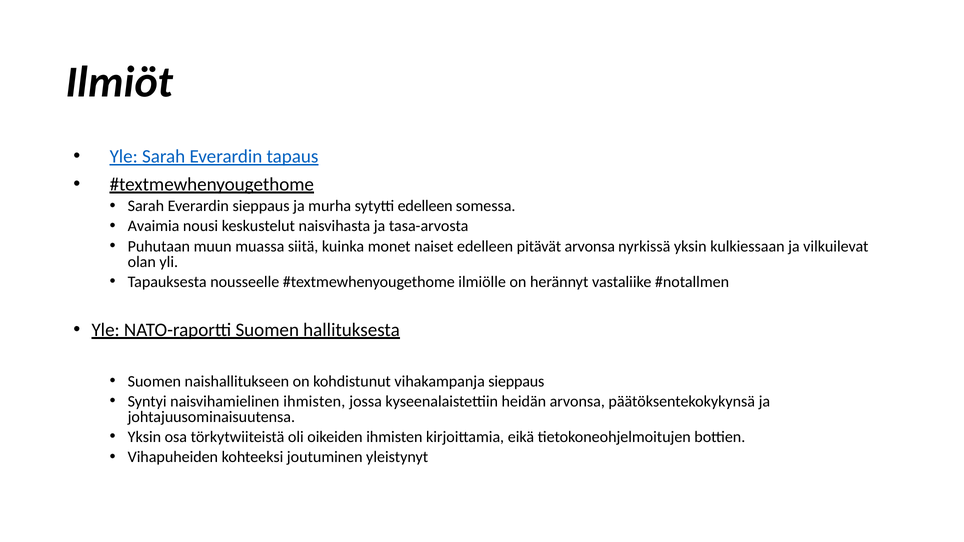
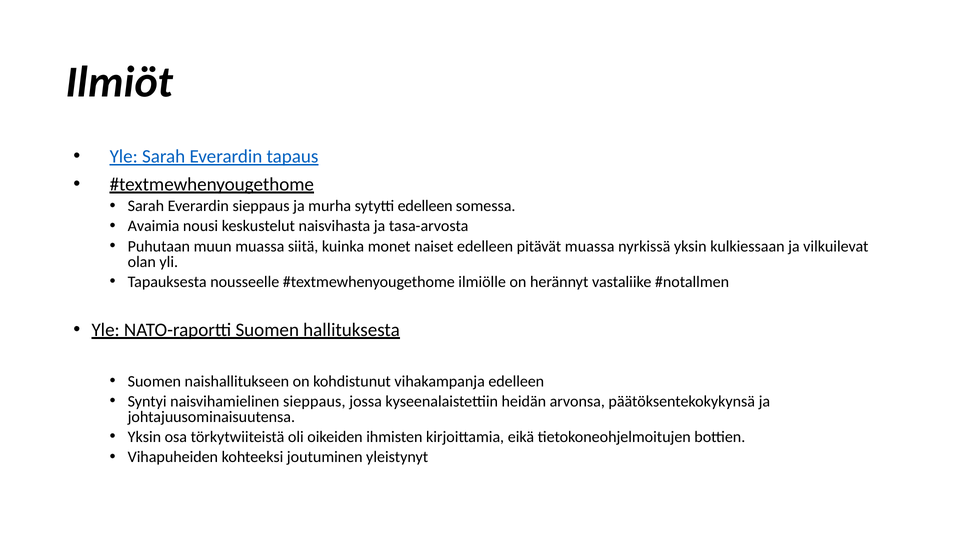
pitävät arvonsa: arvonsa -> muassa (590, 246)
vihakampanja sieppaus: sieppaus -> edelleen (516, 381)
naisvihamielinen ihmisten: ihmisten -> sieppaus (314, 401)
